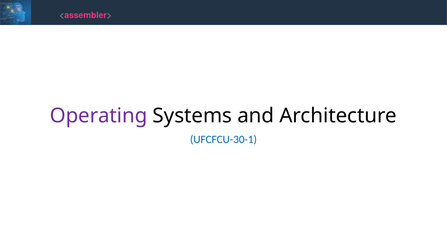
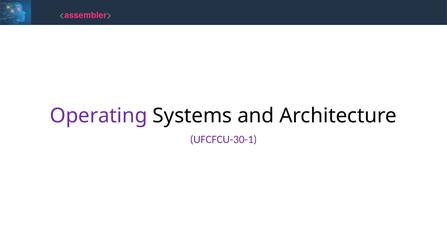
UFCFCU-30-1 colour: blue -> purple (223, 140)
